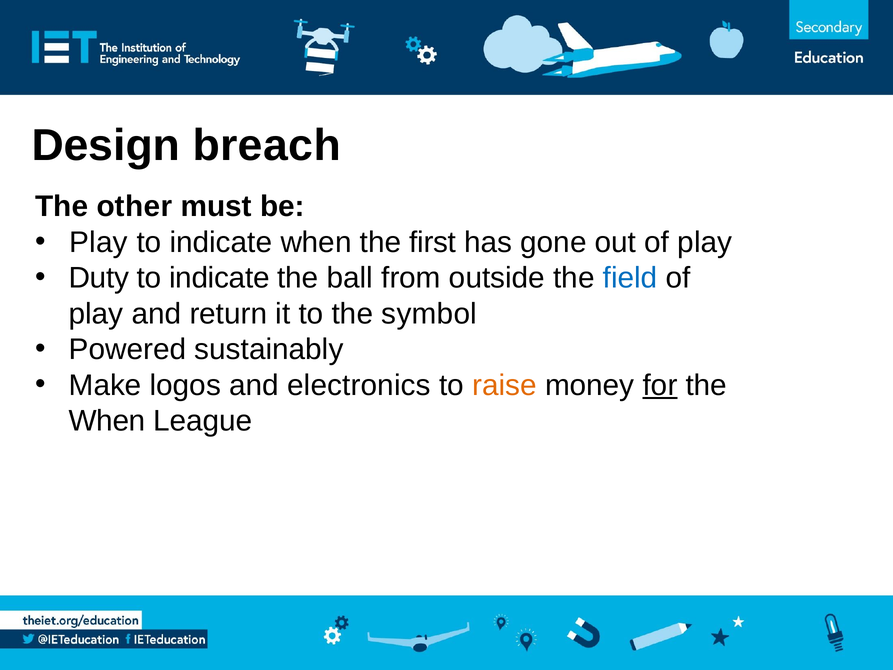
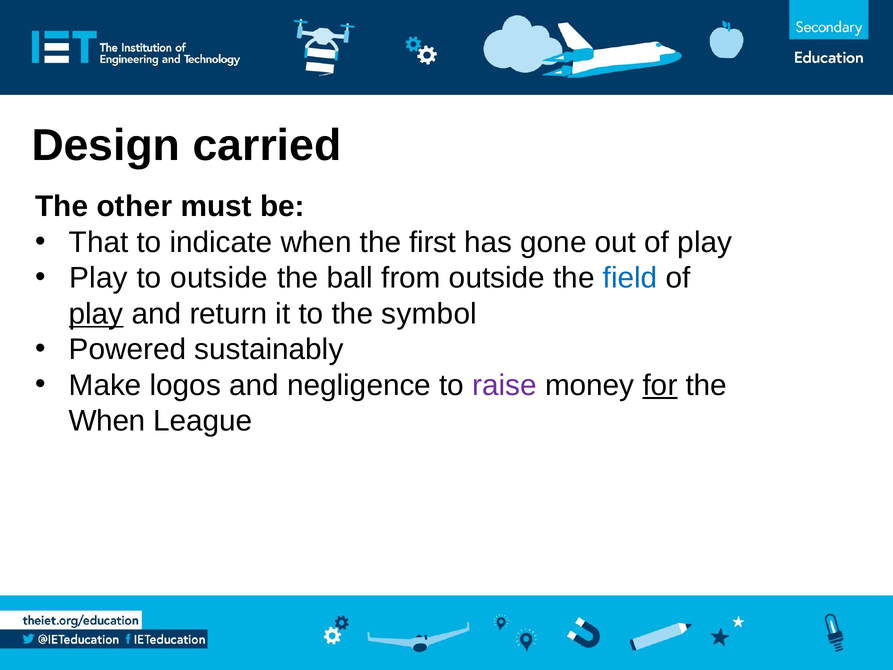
breach: breach -> carried (267, 146)
Play: Play -> That (99, 242)
Duty: Duty -> Play (98, 278)
indicate: indicate -> outside (219, 278)
play underline: none -> present (96, 314)
electronics: electronics -> negligence (359, 385)
raise colour: orange -> purple (505, 385)
